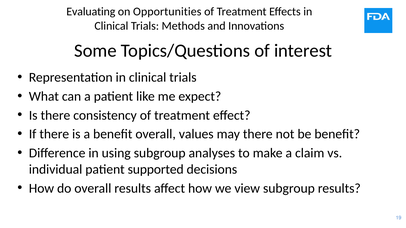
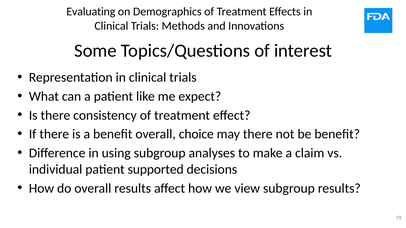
Opportunities: Opportunities -> Demographics (167, 12)
values: values -> choice (196, 134)
